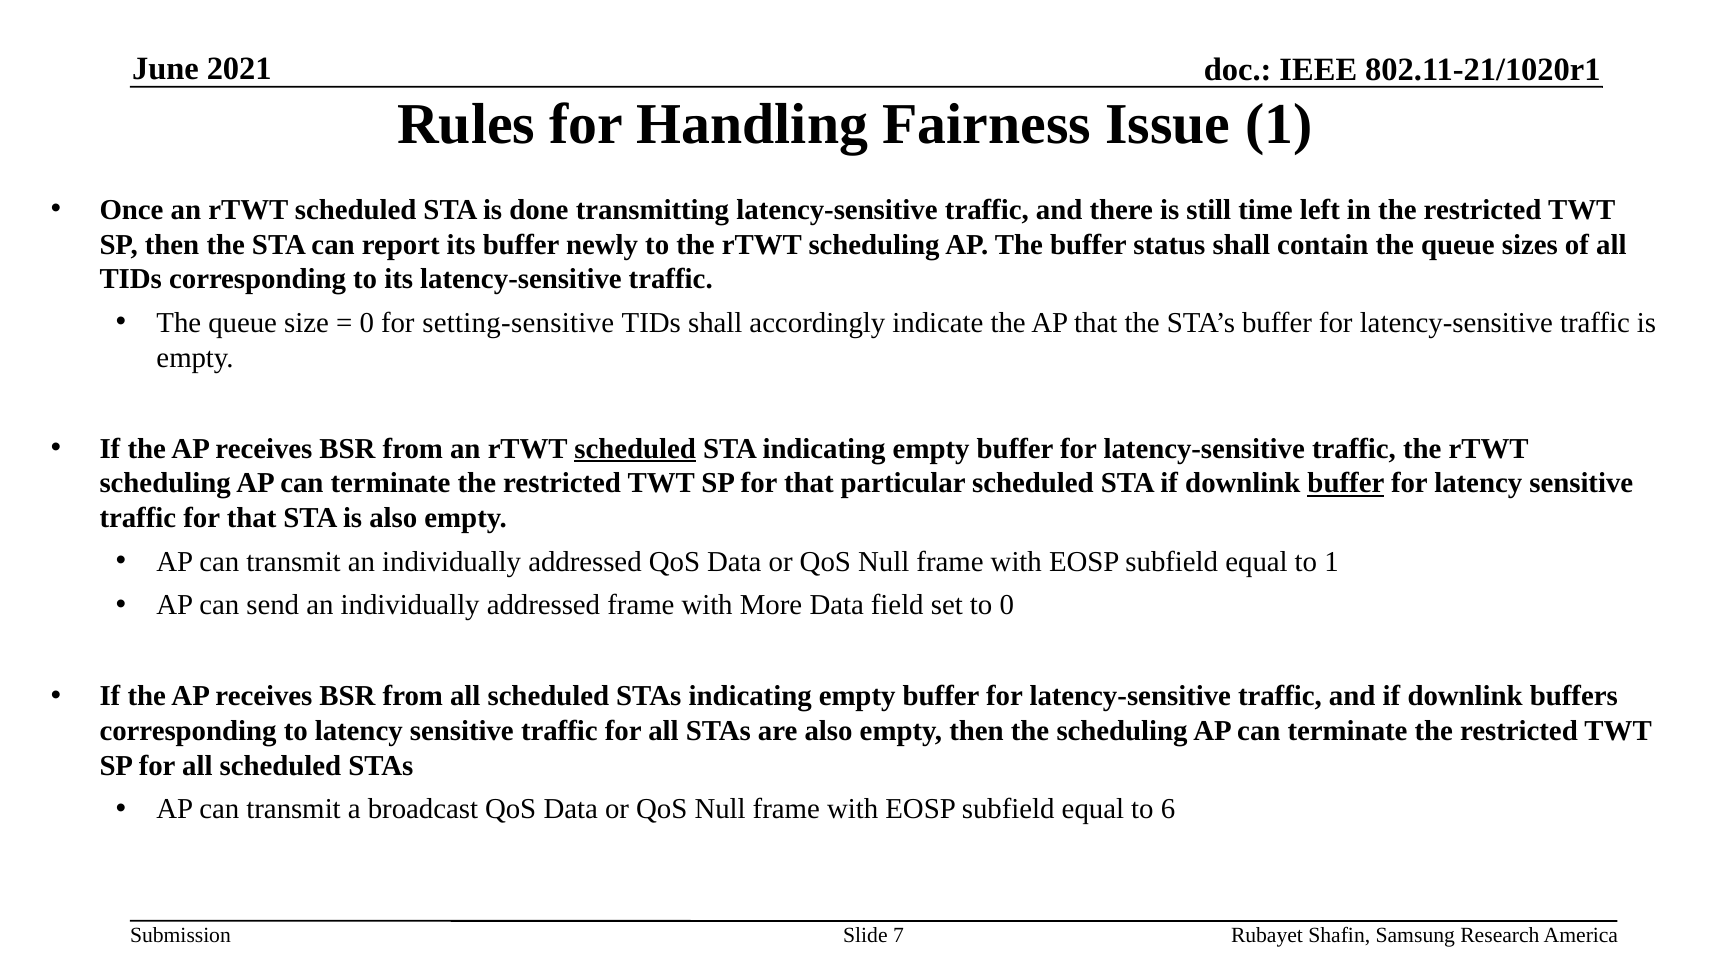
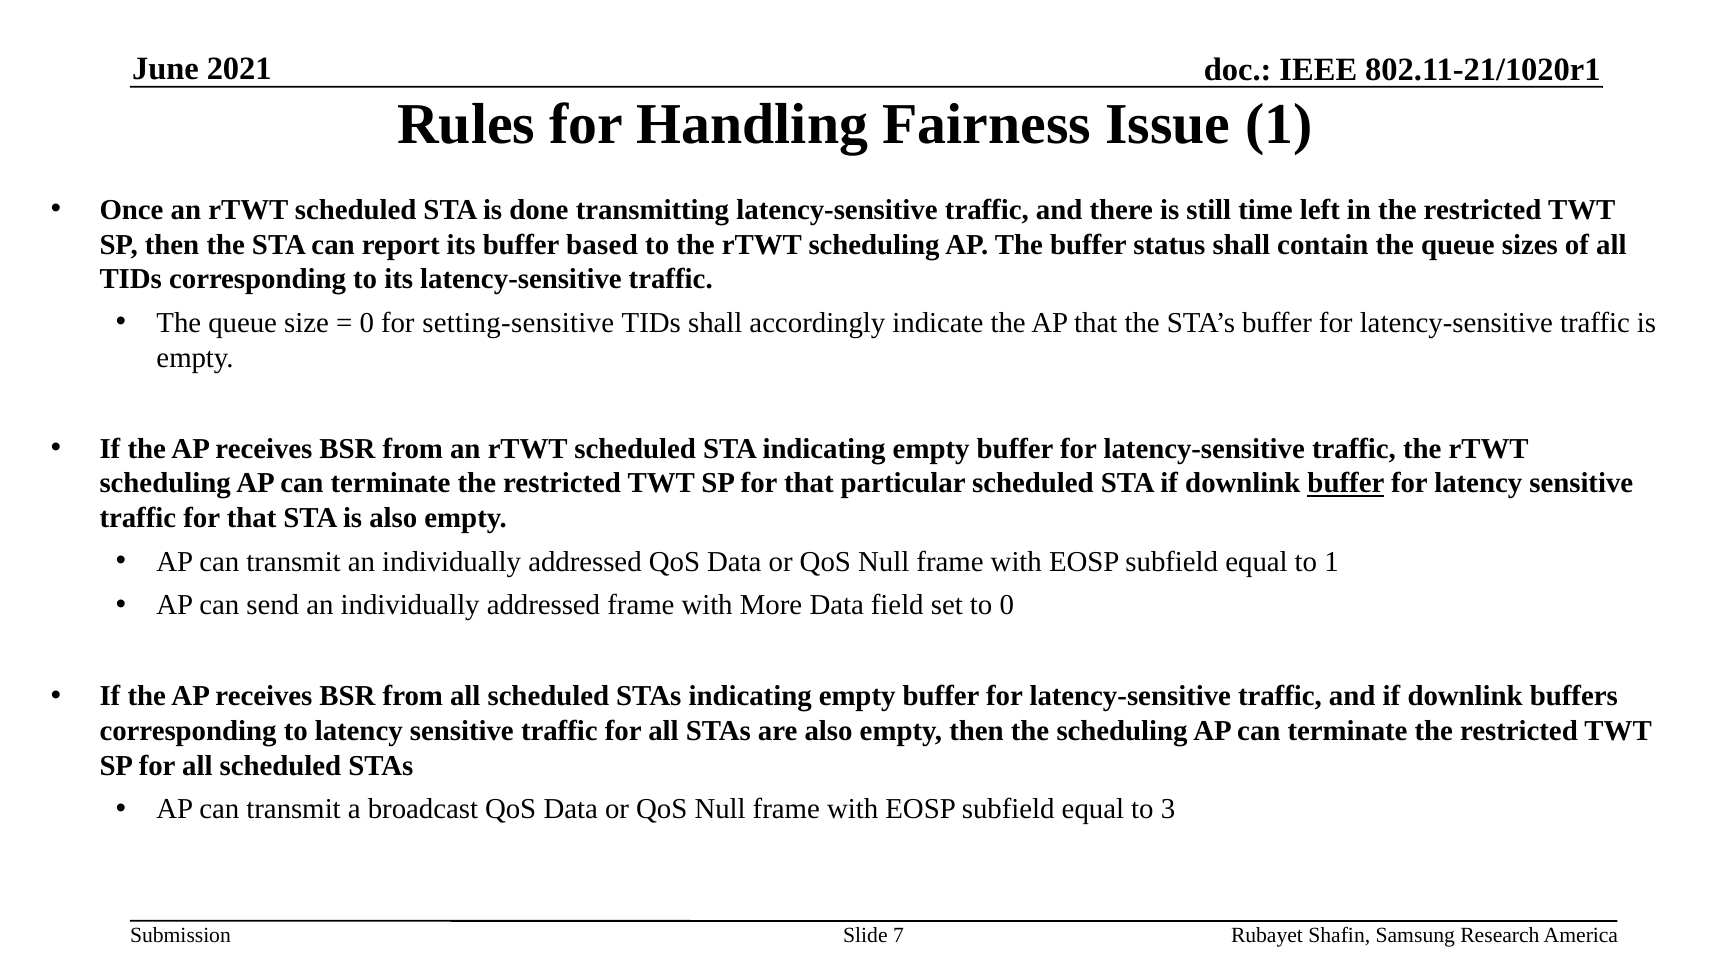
newly: newly -> based (602, 245)
scheduled underline: present -> none (635, 449)
6: 6 -> 3 (1168, 809)
